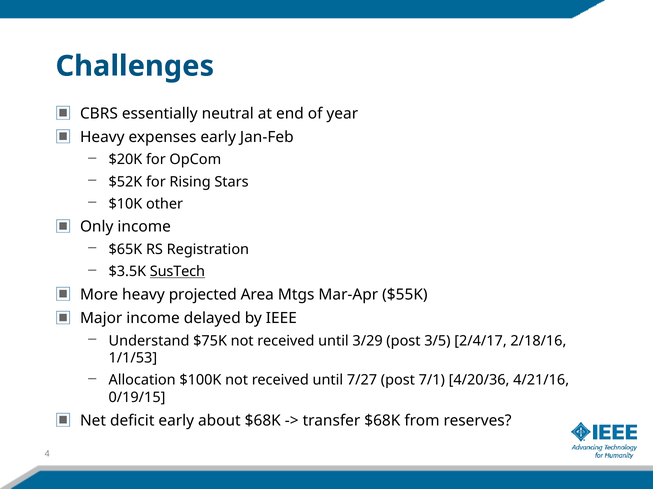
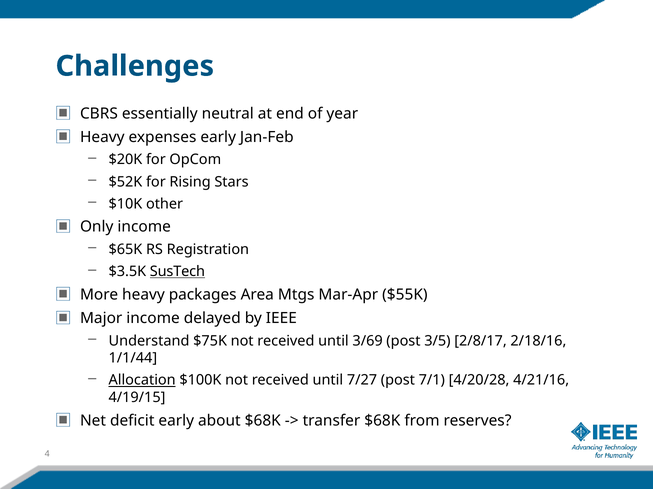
projected: projected -> packages (203, 295)
3/29: 3/29 -> 3/69 (368, 341)
2/4/17: 2/4/17 -> 2/8/17 (481, 341)
1/1/53: 1/1/53 -> 1/1/44 (133, 359)
Allocation underline: none -> present (142, 381)
4/20/36: 4/20/36 -> 4/20/28 (479, 381)
0/19/15: 0/19/15 -> 4/19/15 (137, 398)
